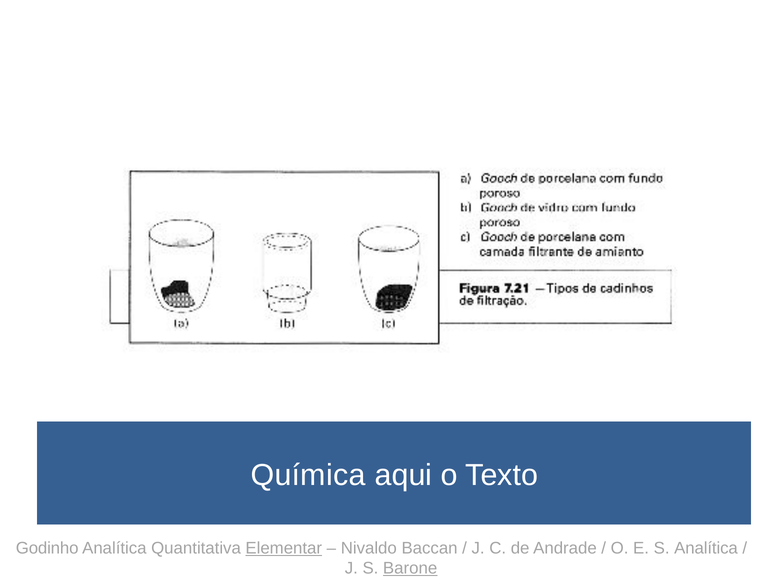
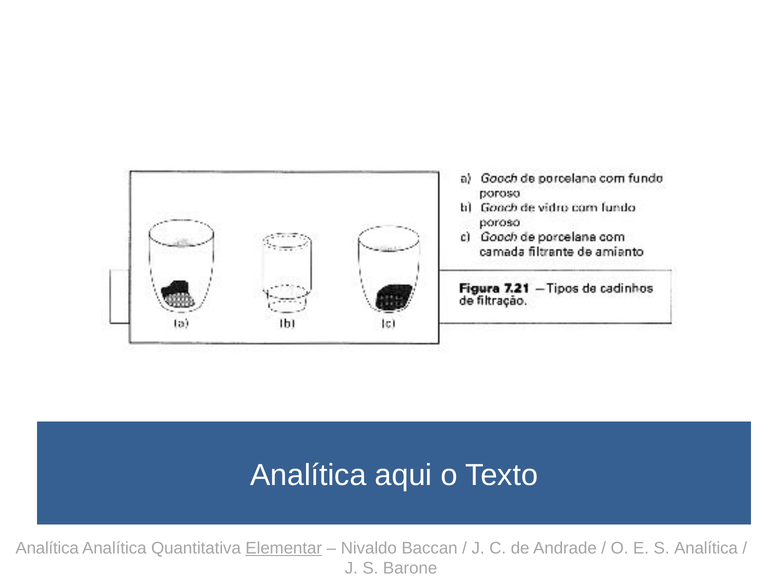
Química: Química -> Analítica (308, 476)
Godinho: Godinho -> Analítica (47, 549)
Barone underline: present -> none (410, 569)
